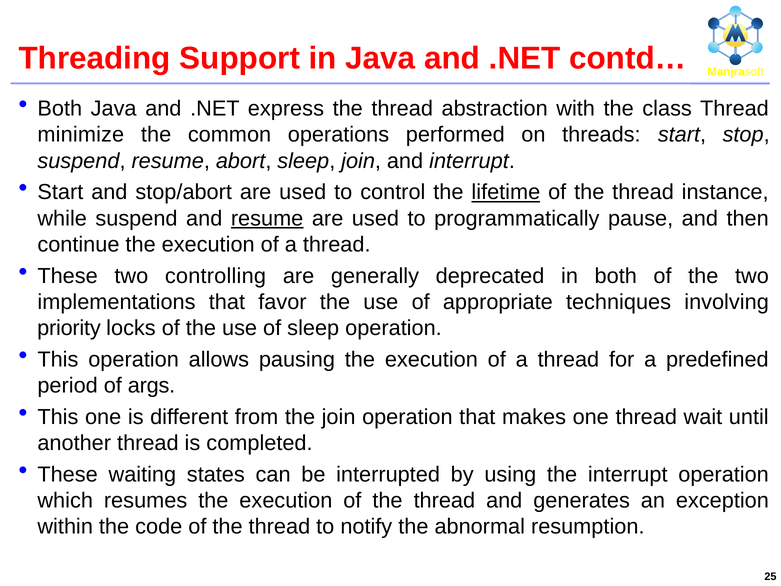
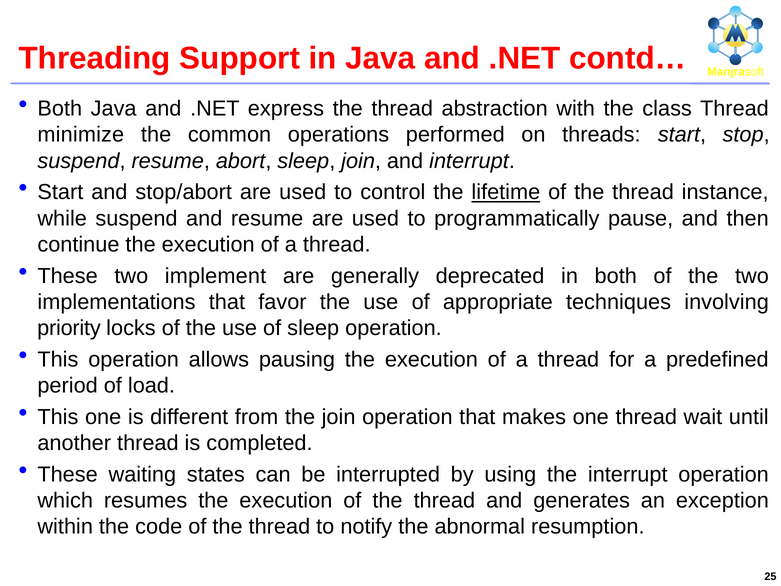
resume underline: present -> none (267, 218)
controlling: controlling -> implement (215, 276)
args: args -> load (151, 385)
